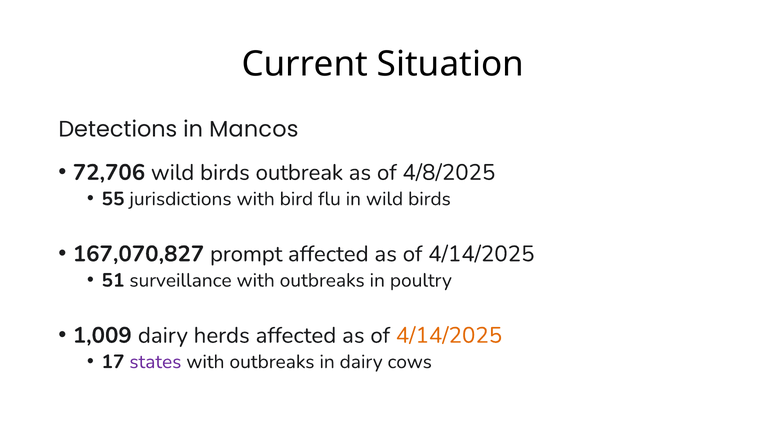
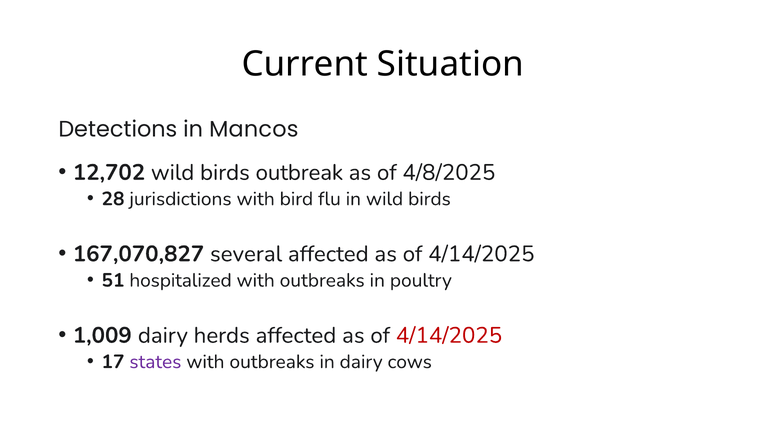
72,706: 72,706 -> 12,702 (109, 172)
55: 55 -> 28 (113, 199)
prompt: prompt -> several (246, 254)
surveillance: surveillance -> hospitalized (181, 280)
4/14/2025 colour: orange -> red (449, 335)
